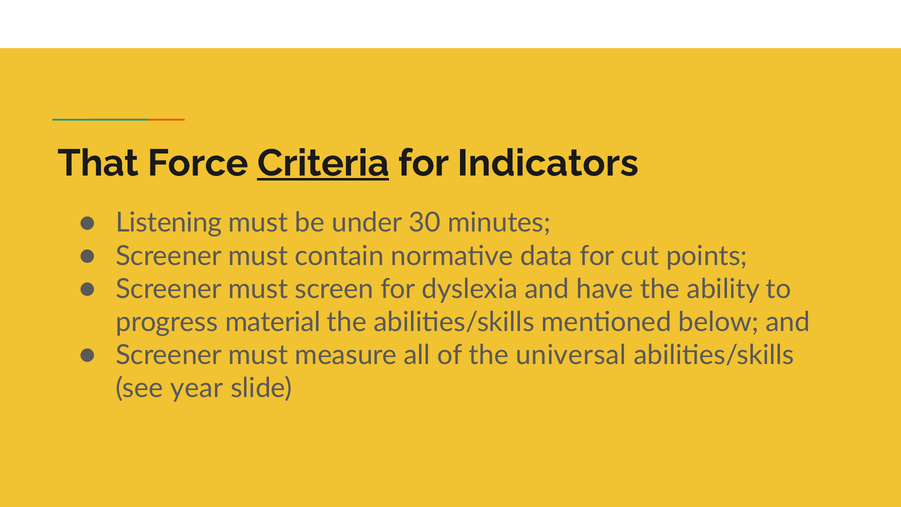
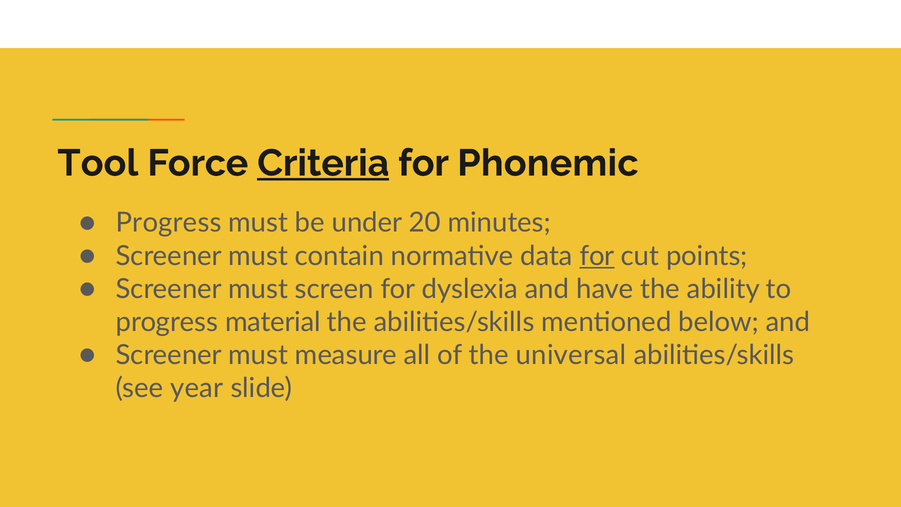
That: That -> Tool (98, 163)
Indicators: Indicators -> Phonemic (548, 163)
Listening: Listening -> Progress (169, 223)
30: 30 -> 20 (425, 223)
for underline: none -> present (597, 256)
